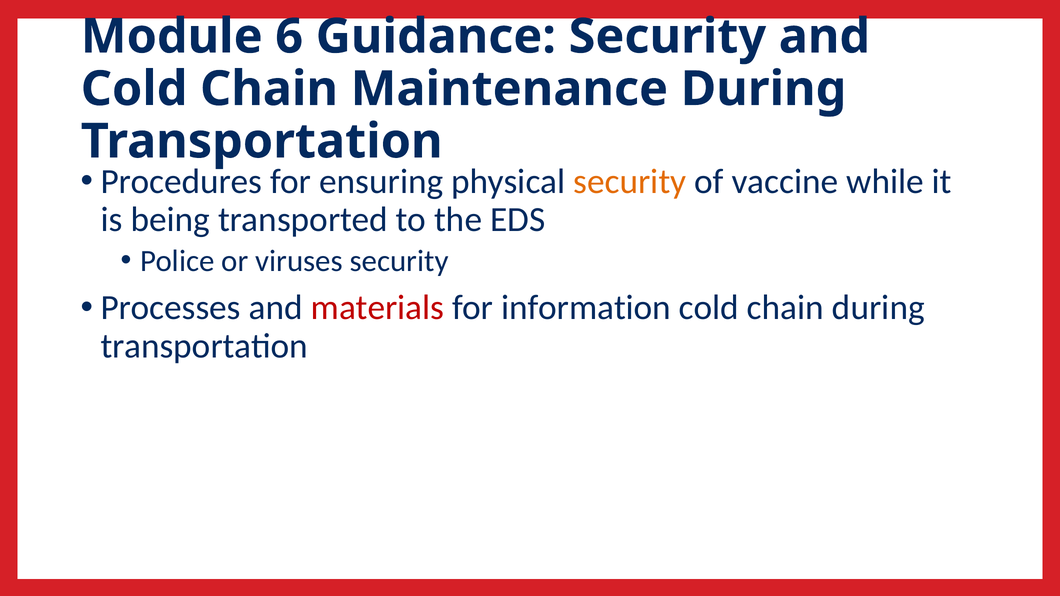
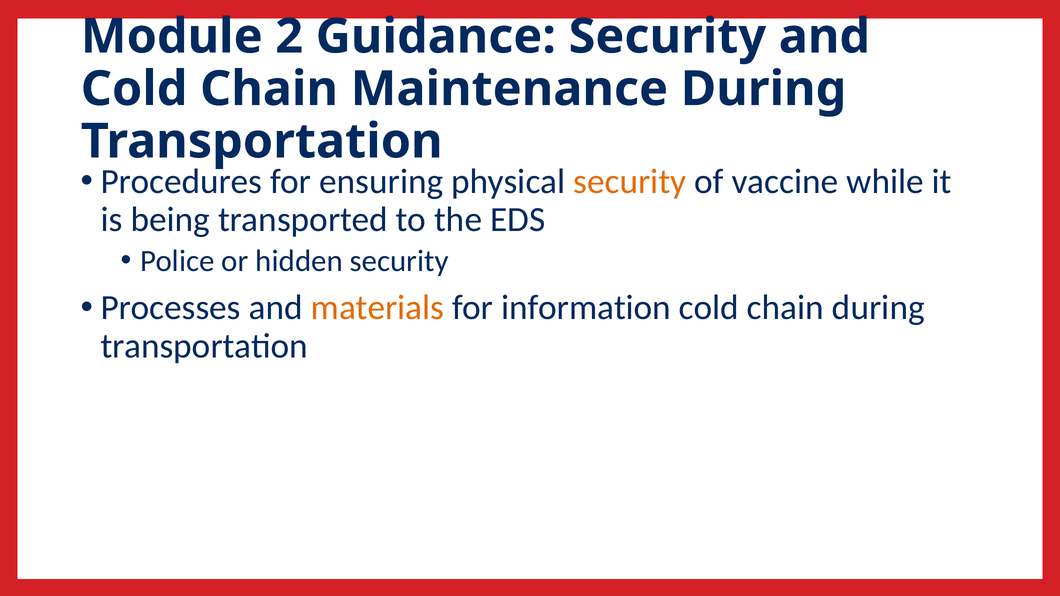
6: 6 -> 2 (289, 37)
viruses: viruses -> hidden (299, 261)
materials colour: red -> orange (378, 308)
